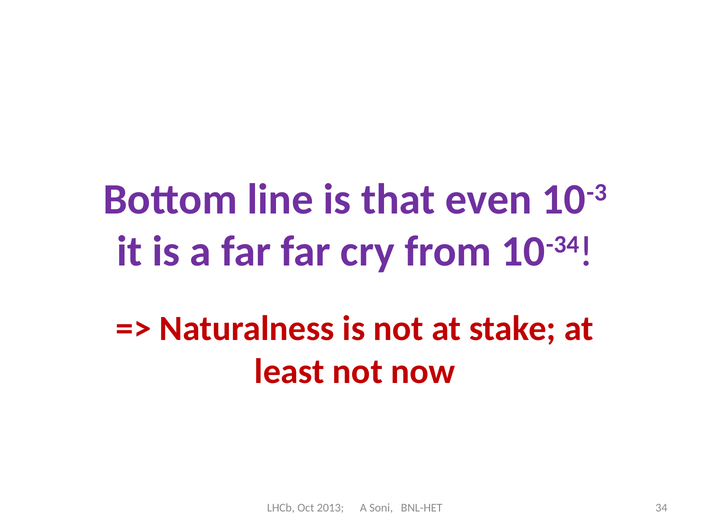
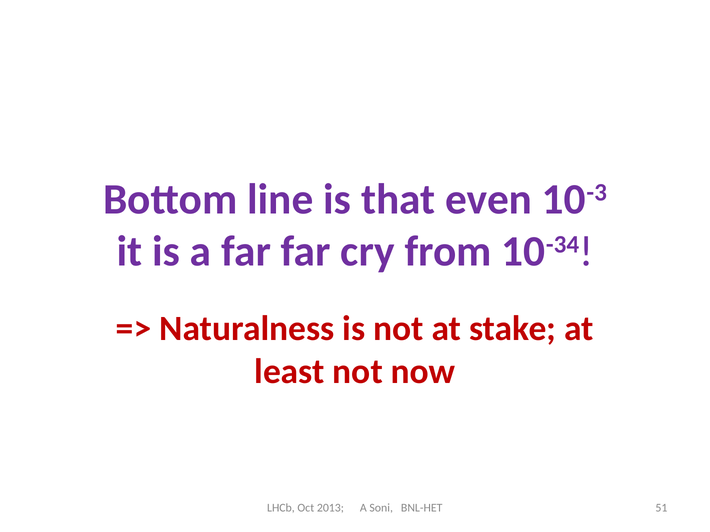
34: 34 -> 51 (661, 508)
